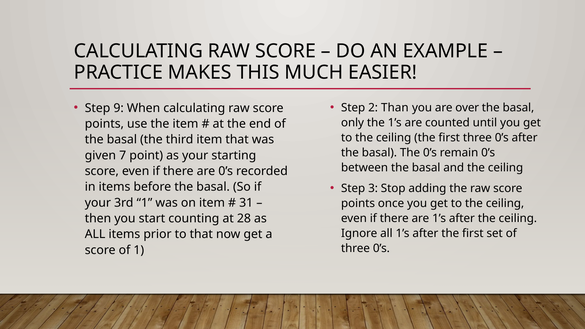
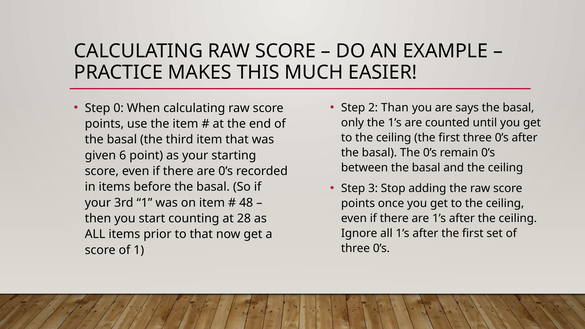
9: 9 -> 0 (119, 108)
over: over -> says (467, 108)
7: 7 -> 6 (123, 155)
31: 31 -> 48 (246, 203)
